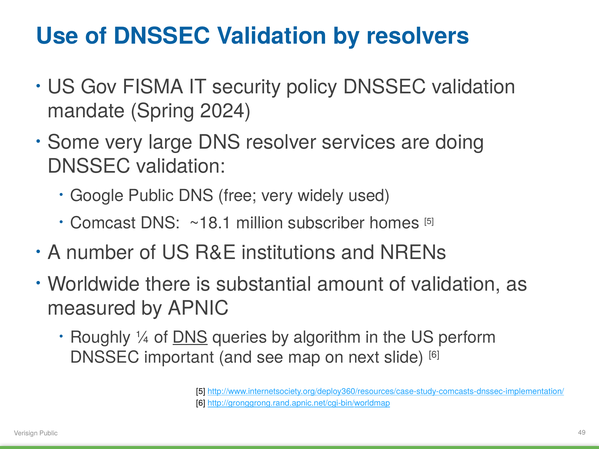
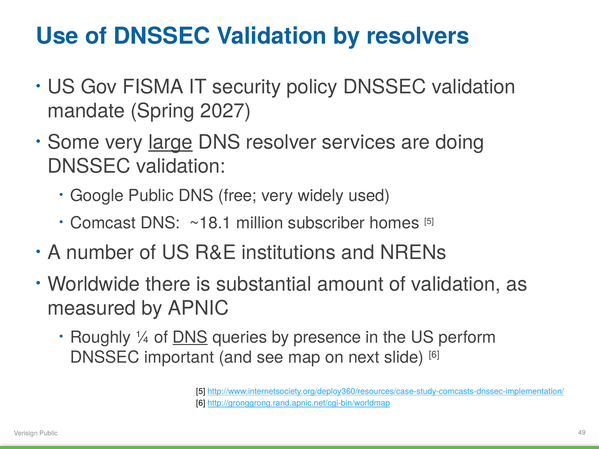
2024: 2024 -> 2027 (226, 111)
large underline: none -> present (171, 142)
algorithm: algorithm -> presence (327, 337)
